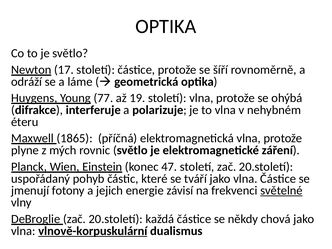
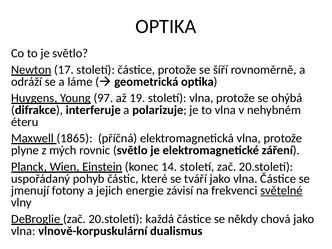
77: 77 -> 97 (103, 98)
47: 47 -> 14 (169, 167)
vlnově-korpuskulární underline: present -> none (93, 231)
